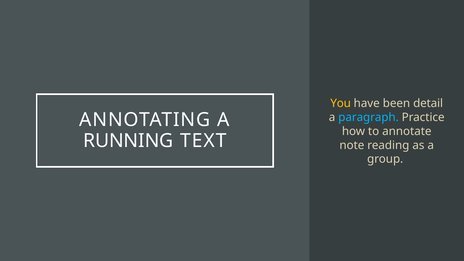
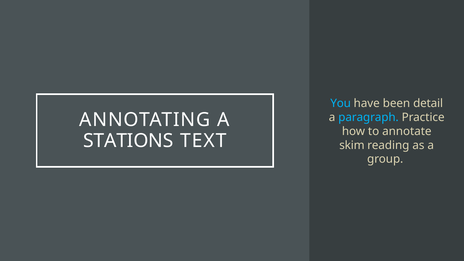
You colour: yellow -> light blue (341, 103)
RUNNING: RUNNING -> STATIONS (128, 141)
note: note -> skim (352, 145)
